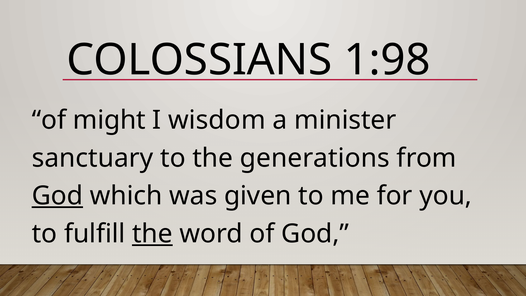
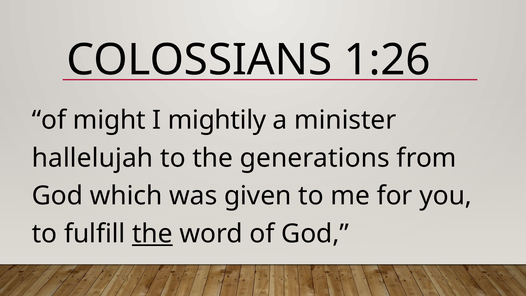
1:98: 1:98 -> 1:26 (387, 60)
wisdom: wisdom -> mightily (217, 120)
sanctuary: sanctuary -> hallelujah (93, 158)
God underline: present -> none (57, 196)
